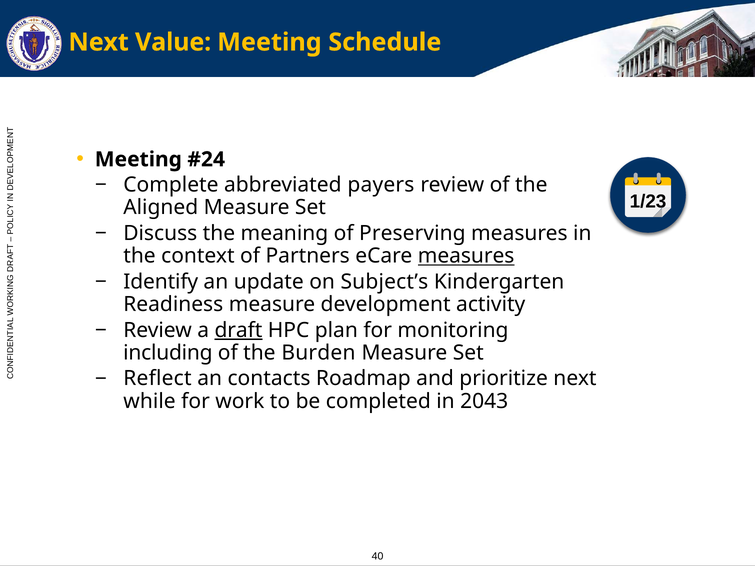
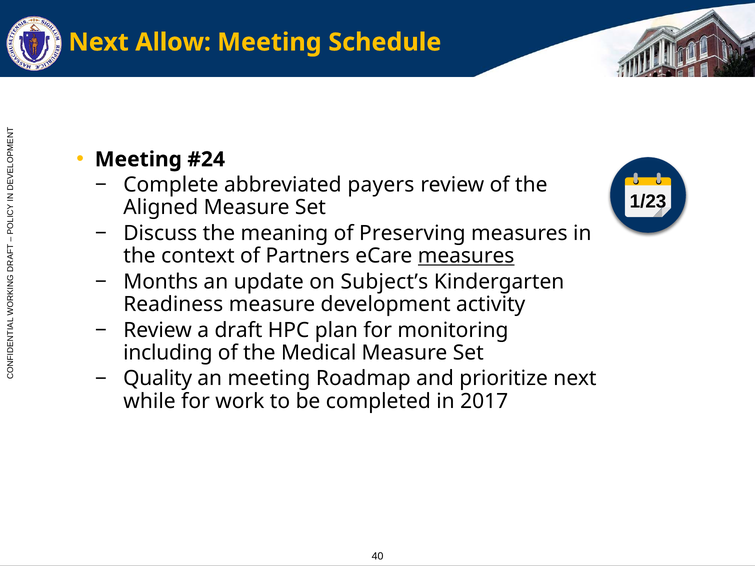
Value: Value -> Allow (173, 42)
Identify: Identify -> Months (161, 282)
draft underline: present -> none (238, 330)
Burden: Burden -> Medical (319, 353)
Reflect: Reflect -> Quality (158, 379)
an contacts: contacts -> meeting (269, 379)
2043: 2043 -> 2017 (484, 401)
